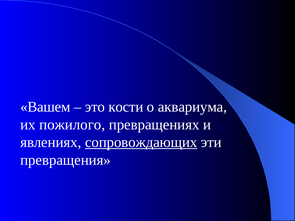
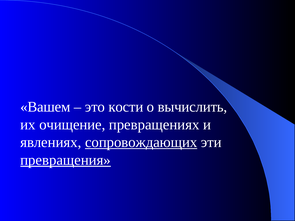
аквариума: аквариума -> вычислить (192, 107)
пожилого: пожилого -> очищение (72, 125)
превращения underline: none -> present (66, 160)
